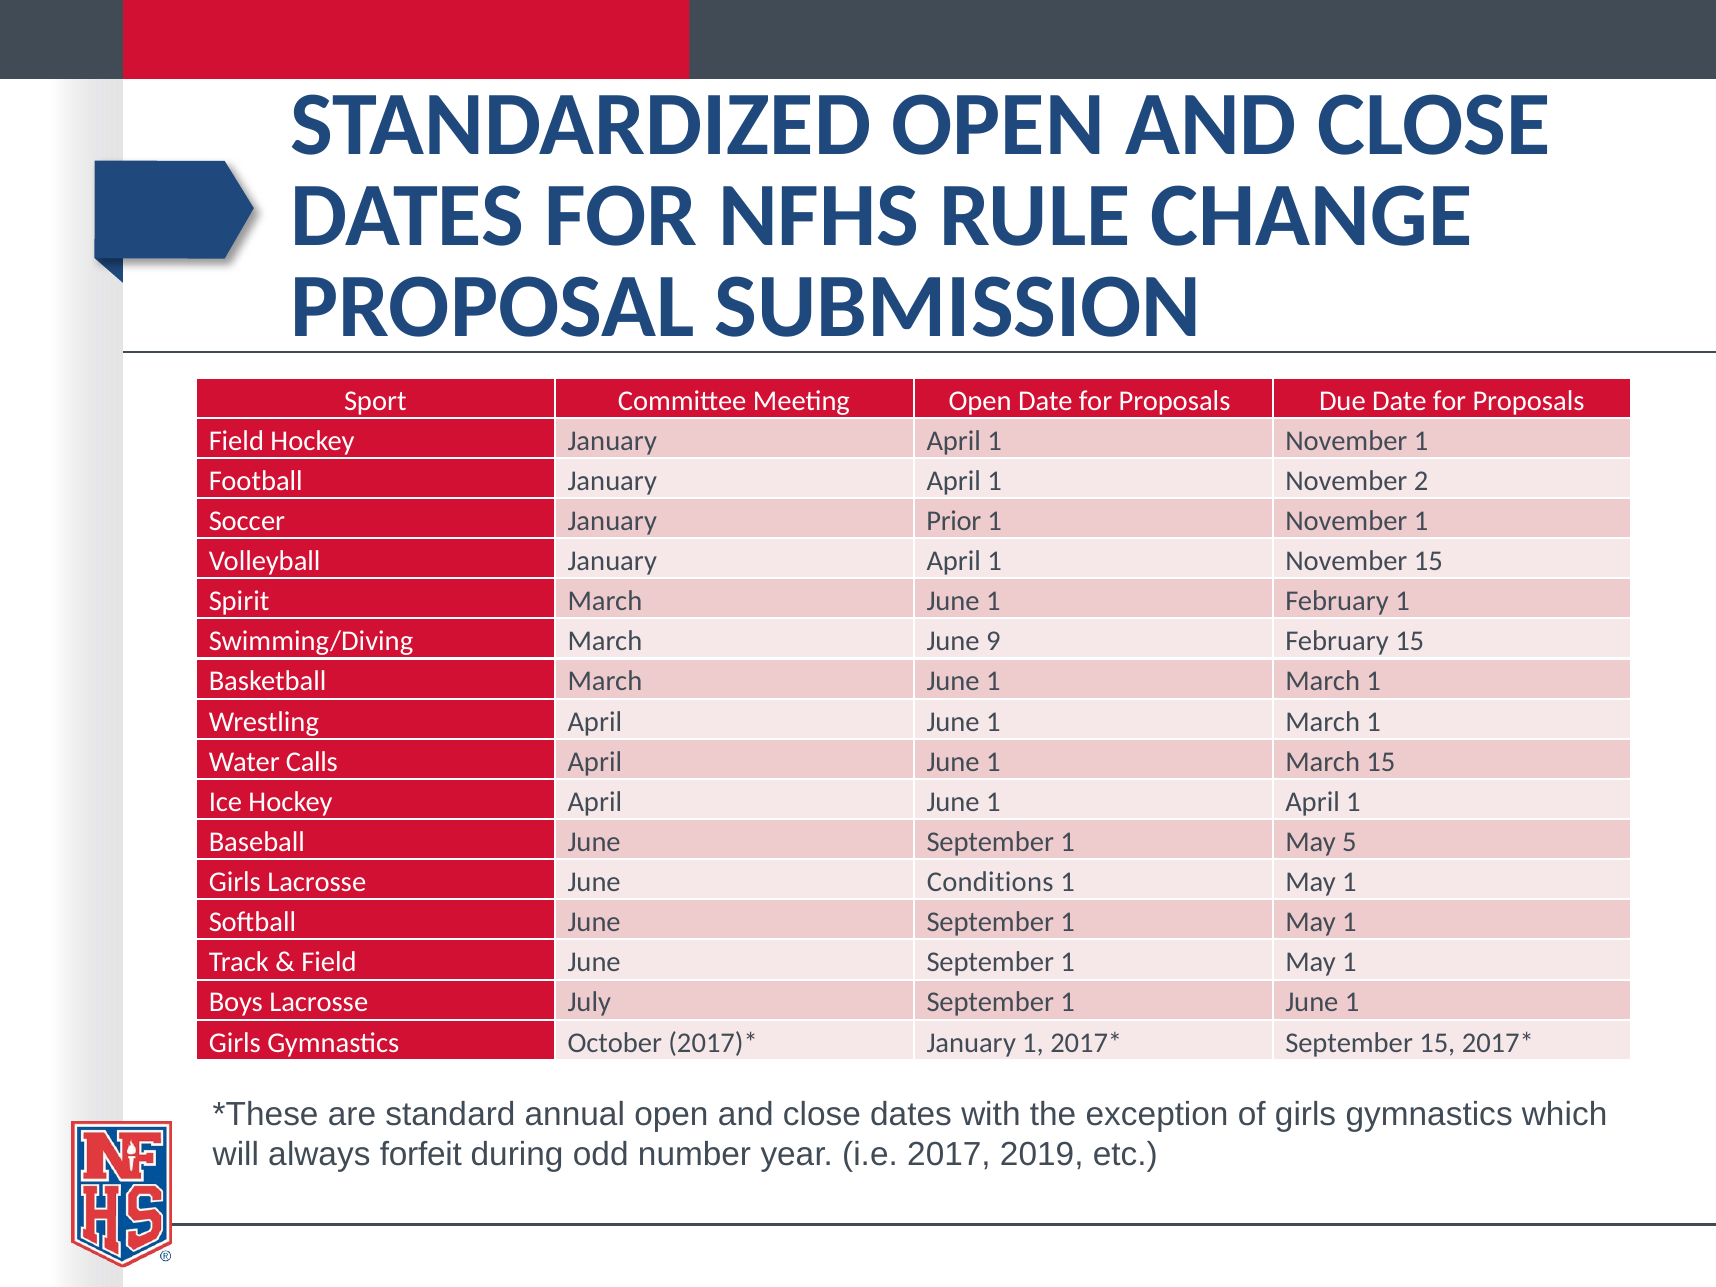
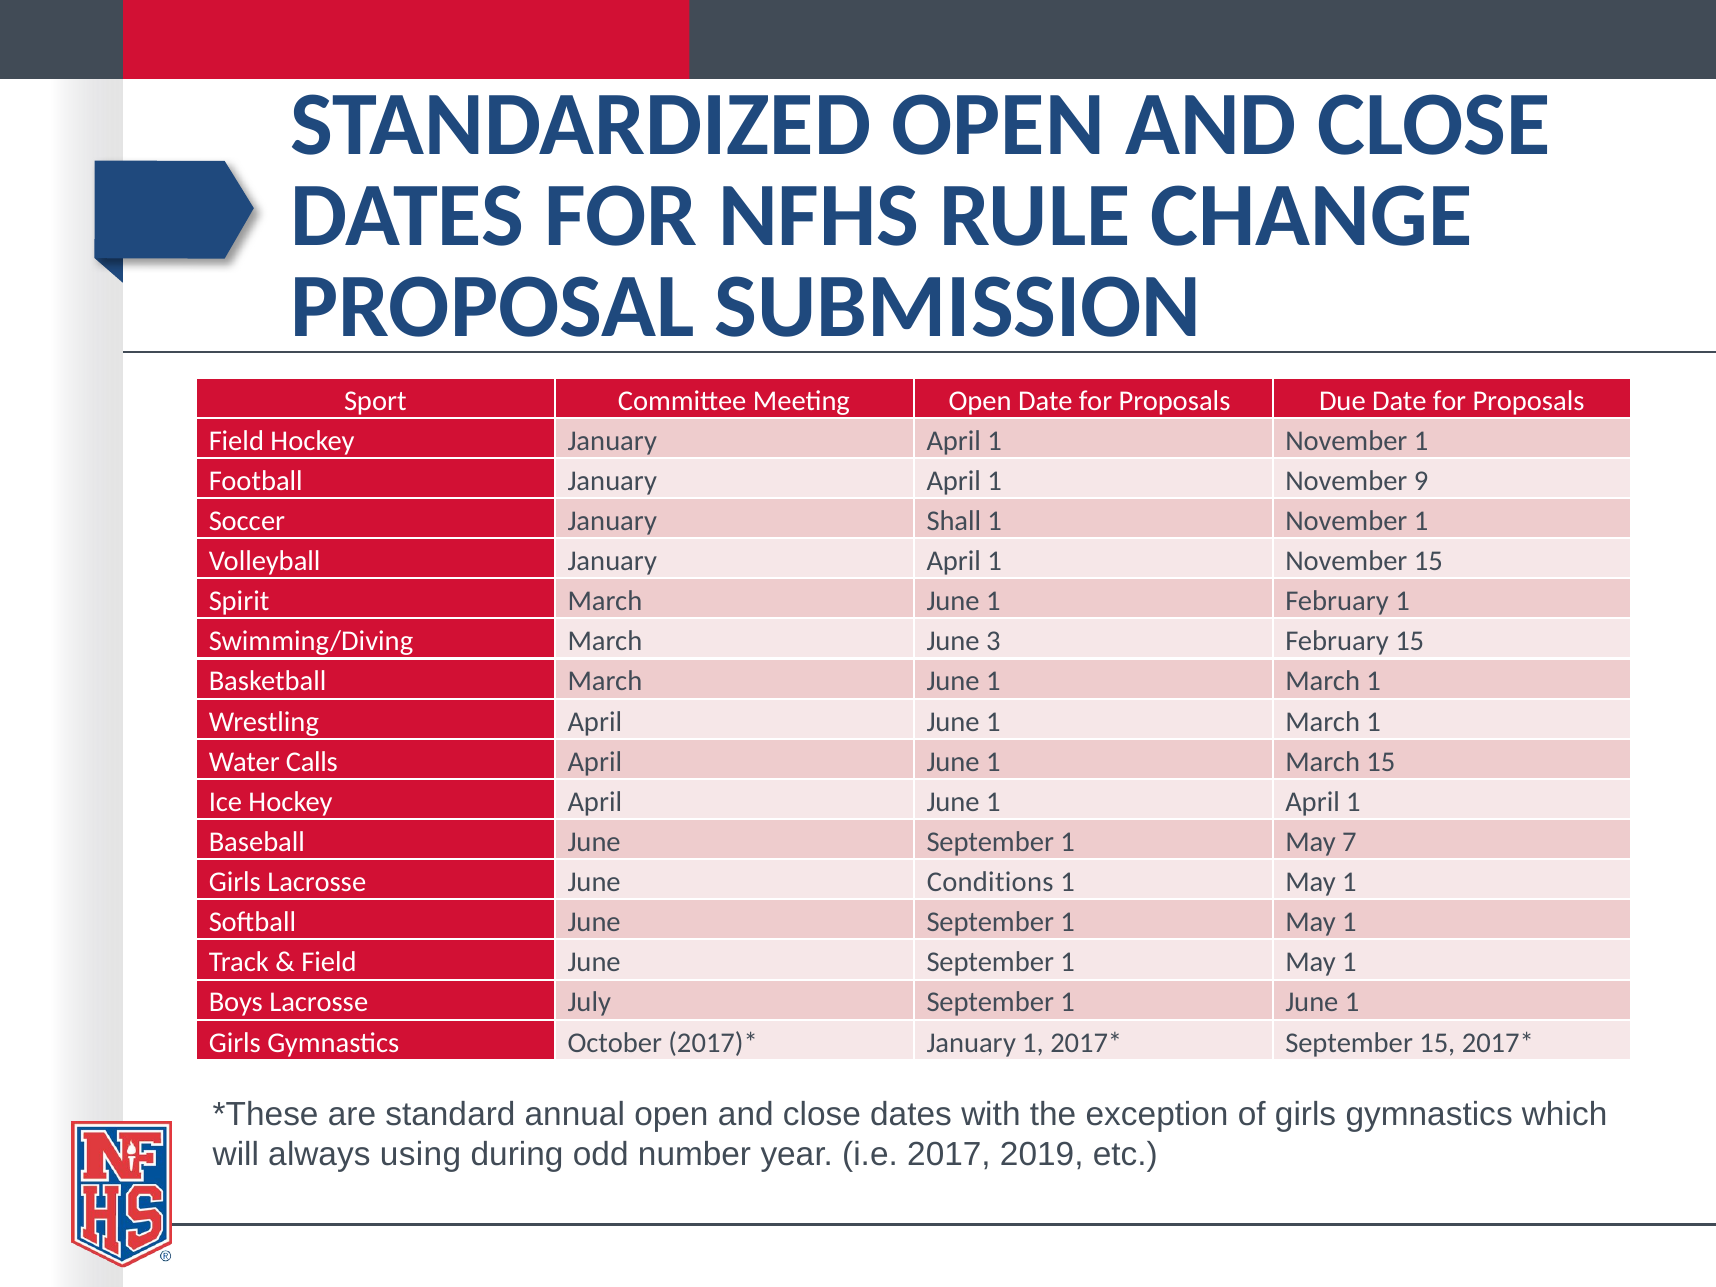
2: 2 -> 9 (1421, 481)
Prior: Prior -> Shall (954, 521)
9: 9 -> 3 (993, 641)
5: 5 -> 7 (1349, 842)
forfeit: forfeit -> using (421, 1155)
